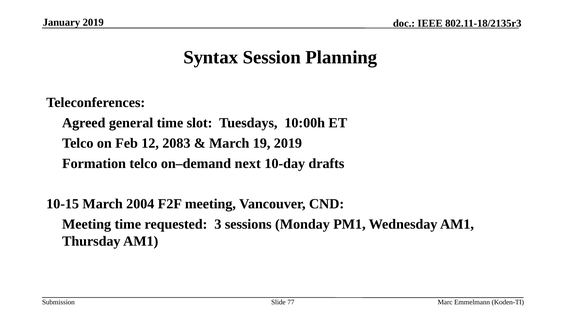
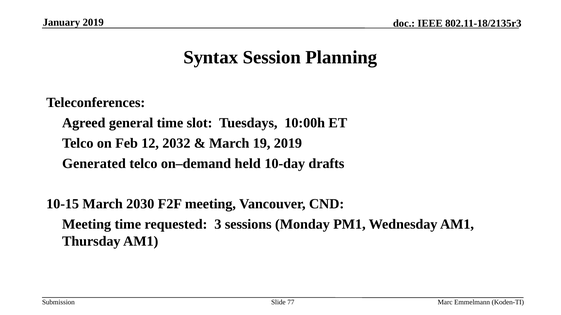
2083: 2083 -> 2032 (176, 143)
Formation: Formation -> Generated (94, 164)
next: next -> held (248, 164)
2004: 2004 -> 2030 (140, 204)
